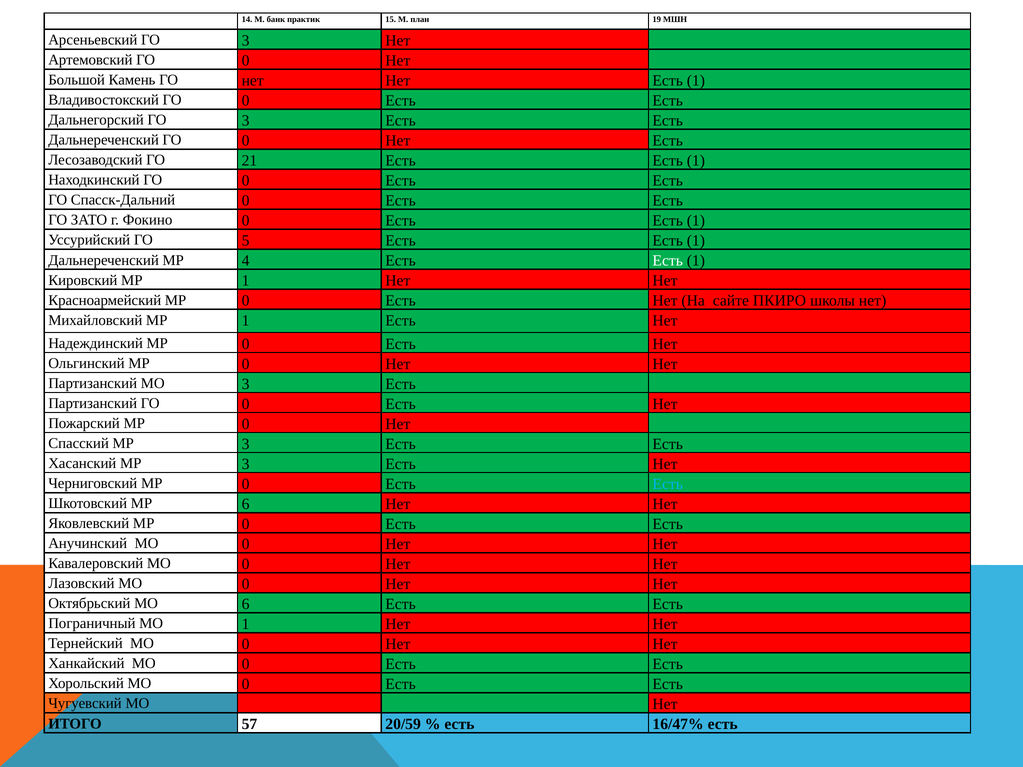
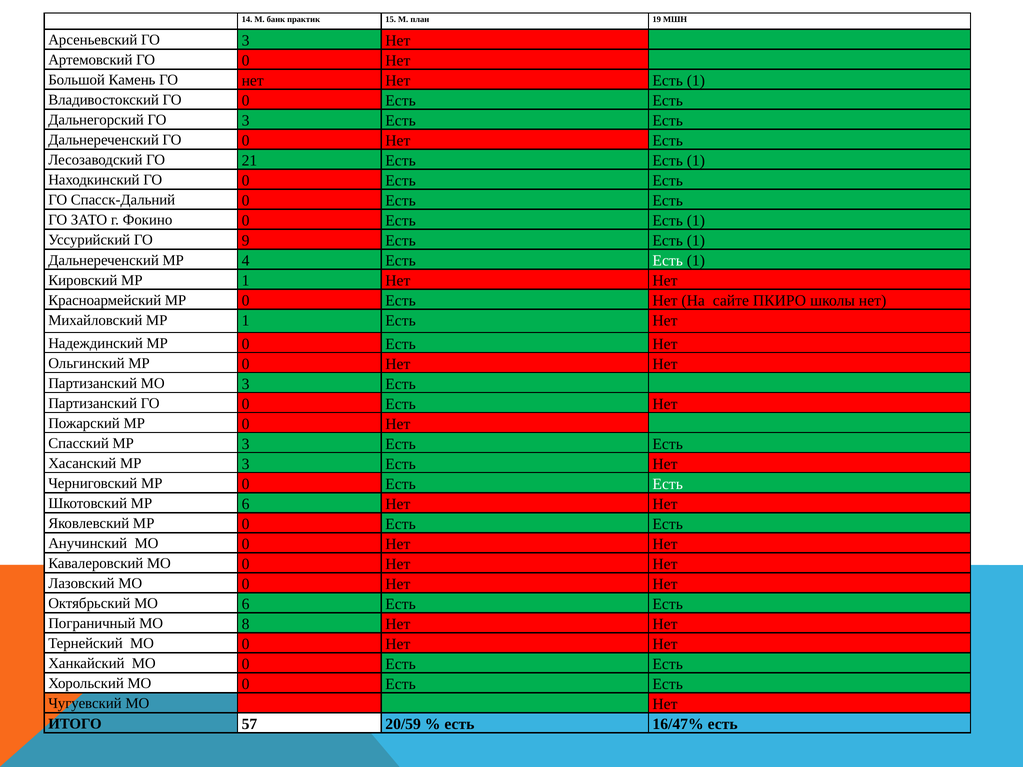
5: 5 -> 9 (246, 241)
Есть colour: light blue -> white (668, 484)
МО 1: 1 -> 8 (246, 624)
